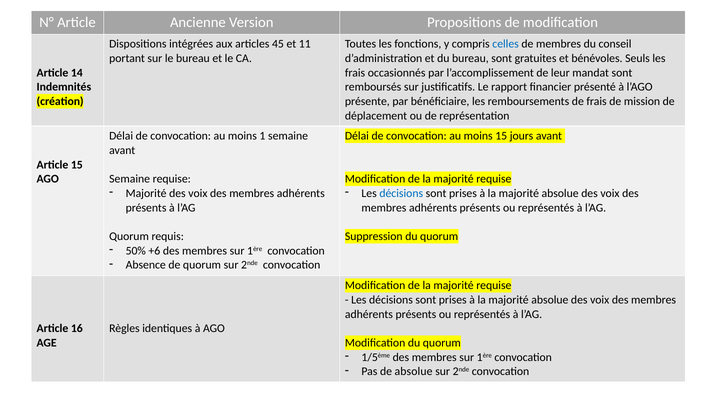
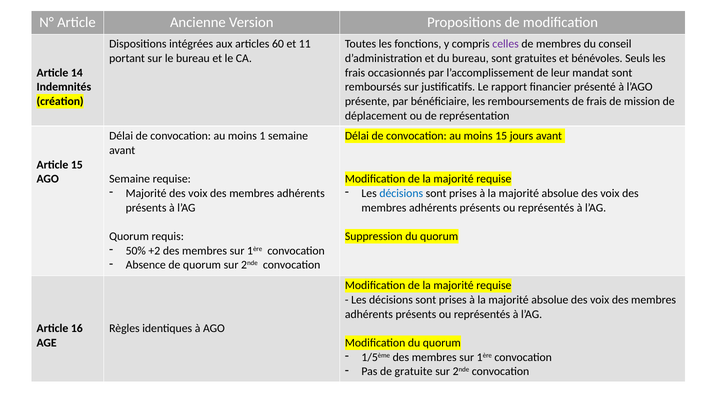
45: 45 -> 60 (278, 44)
celles colour: blue -> purple (506, 44)
+6: +6 -> +2 (154, 251)
de absolue: absolue -> gratuite (414, 372)
